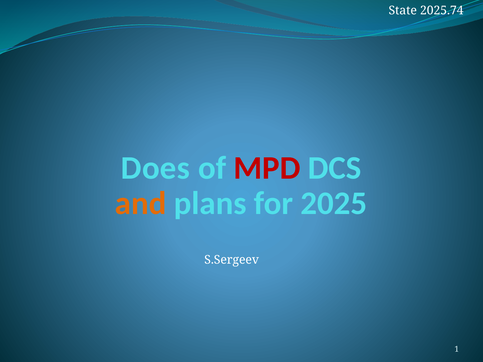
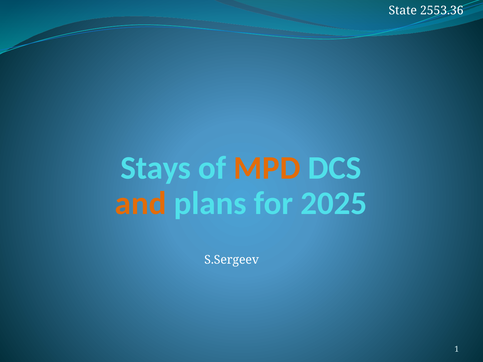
2025.74: 2025.74 -> 2553.36 (442, 10)
Does: Does -> Stays (156, 168)
MPD colour: red -> orange (267, 168)
